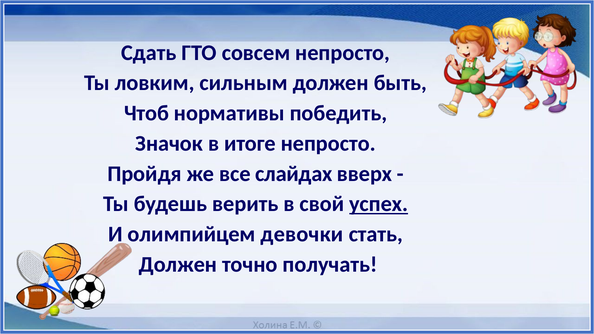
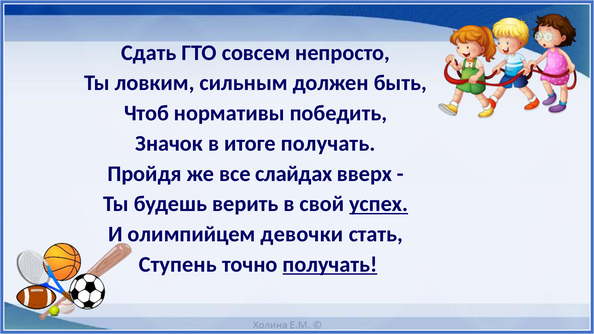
итоге непросто: непросто -> получать (328, 144)
Должен: Должен -> Ступень (178, 265)
получать underline: none -> present (330, 265)
